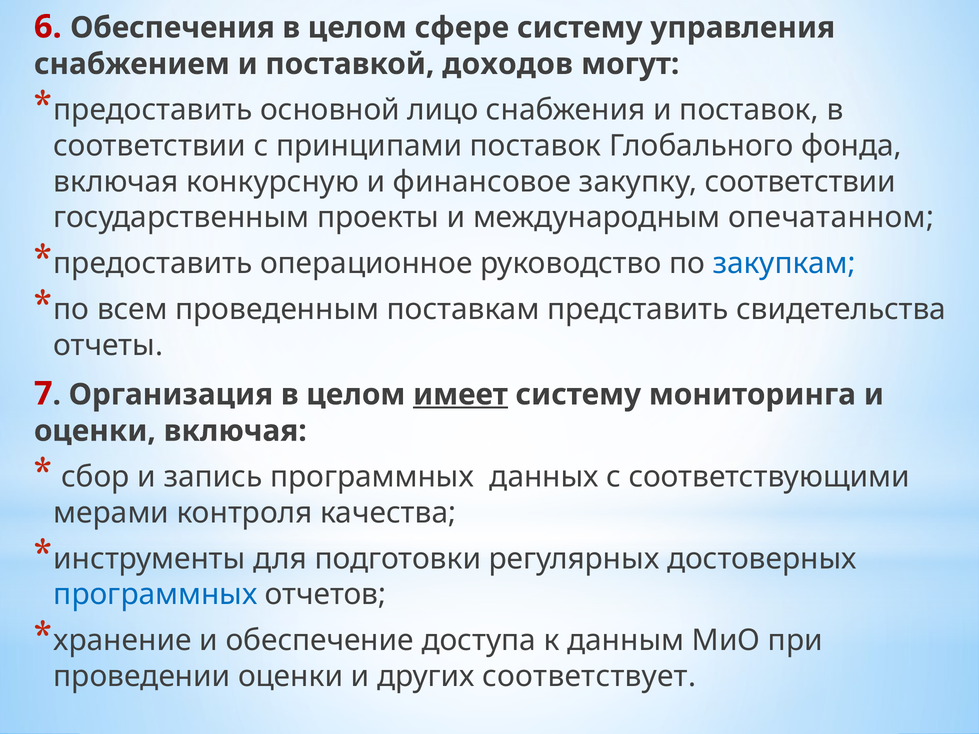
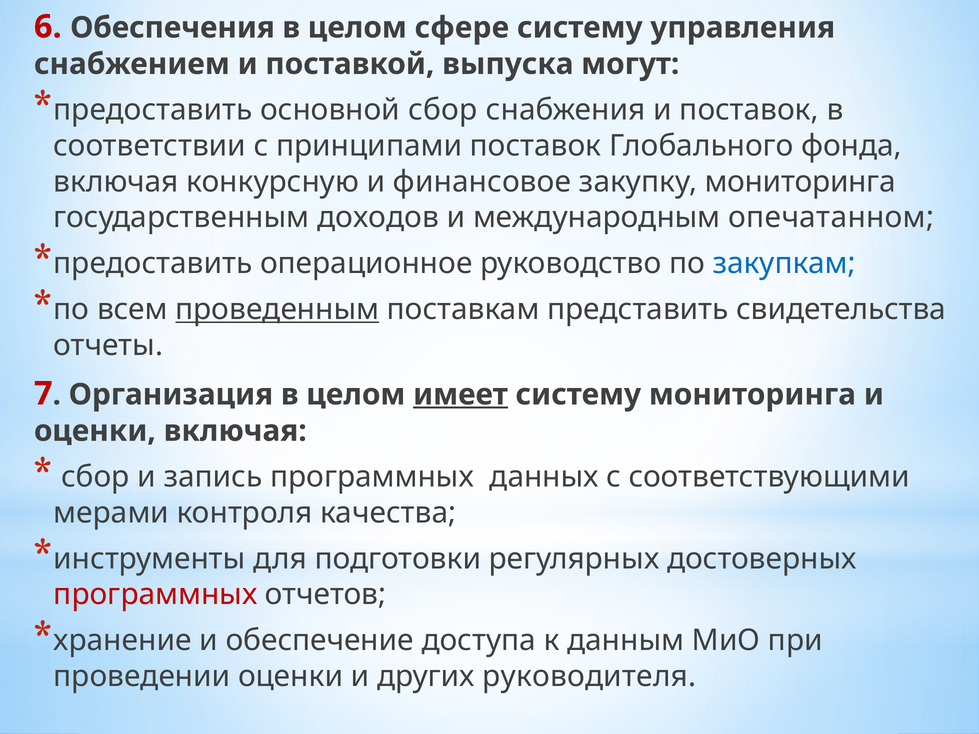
доходов: доходов -> выпуска (508, 64)
основной лицо: лицо -> сбор (443, 110)
закупку соответствии: соответствии -> мониторинга (800, 182)
проекты: проекты -> доходов (378, 218)
проведенным underline: none -> present (277, 310)
программных colour: blue -> red (155, 595)
соответствует: соответствует -> руководителя (589, 677)
